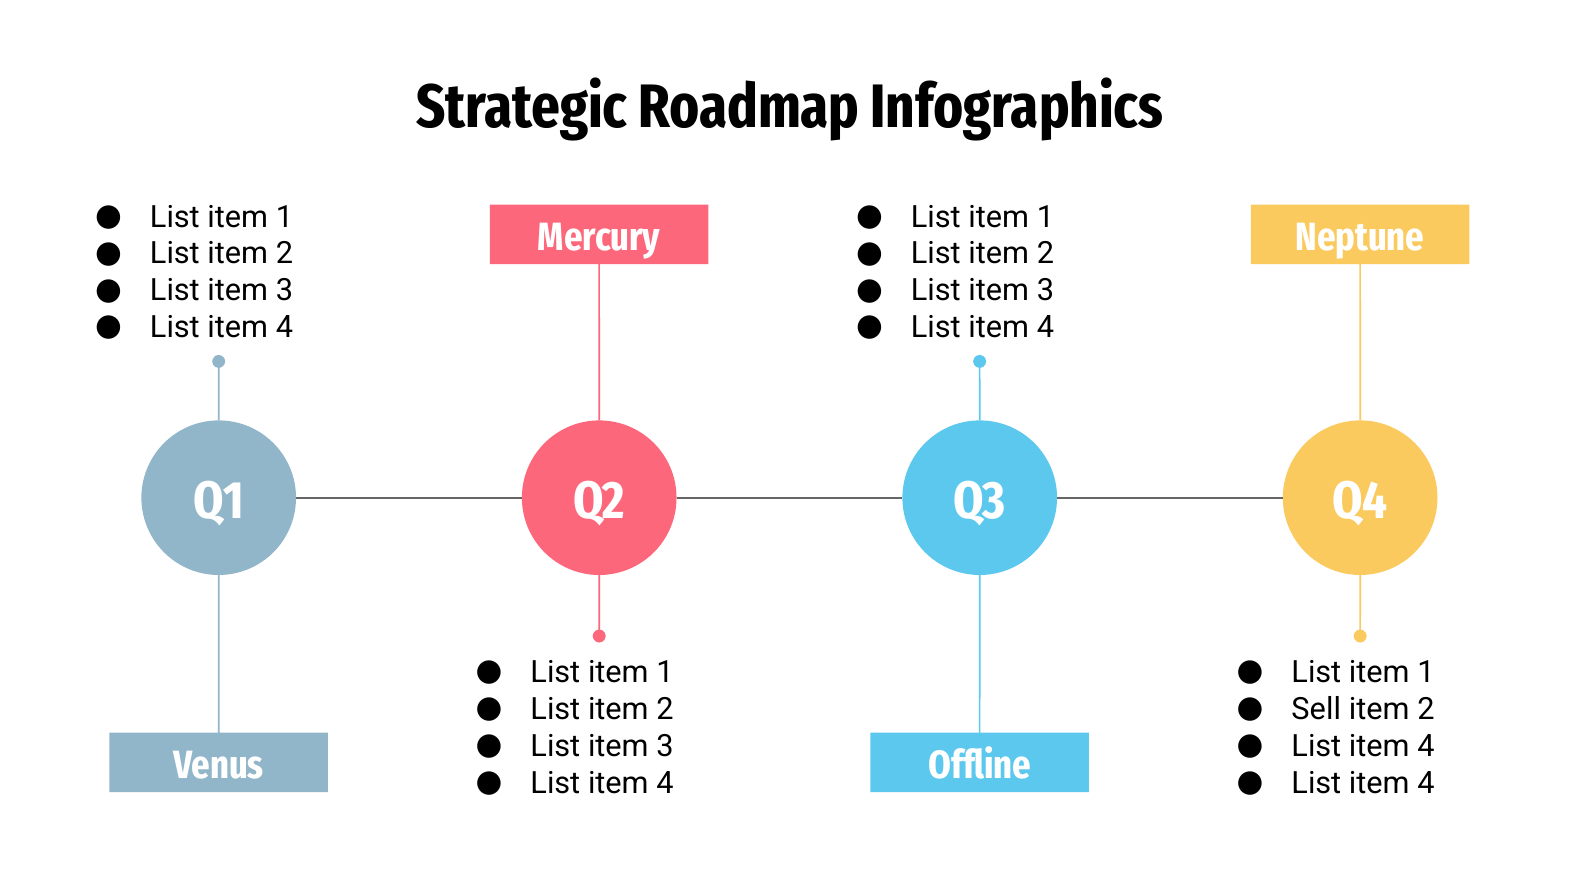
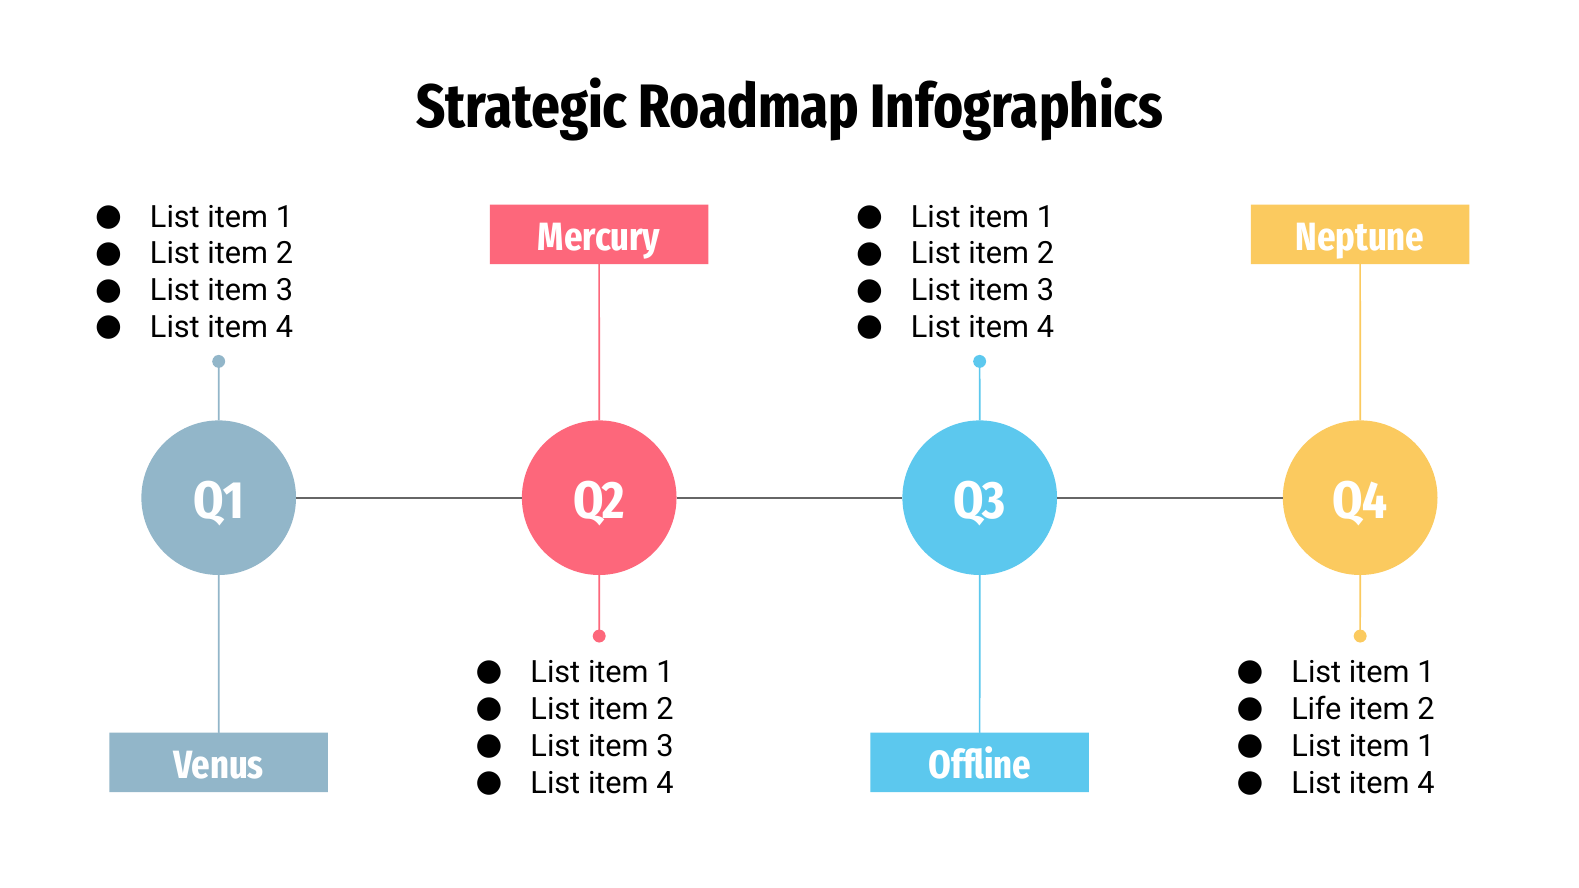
Sell: Sell -> Life (1316, 709)
4: 4 -> 1 (1426, 746)
